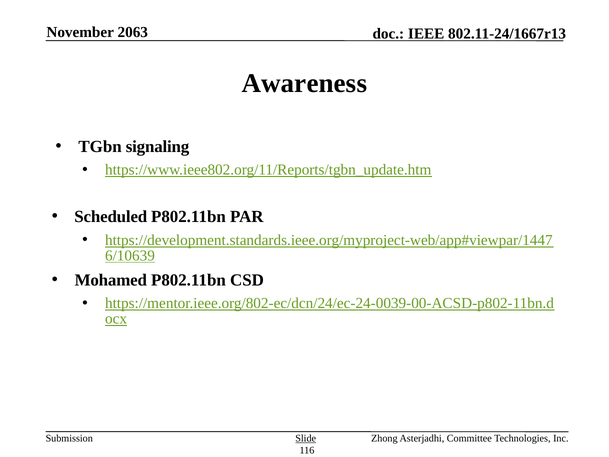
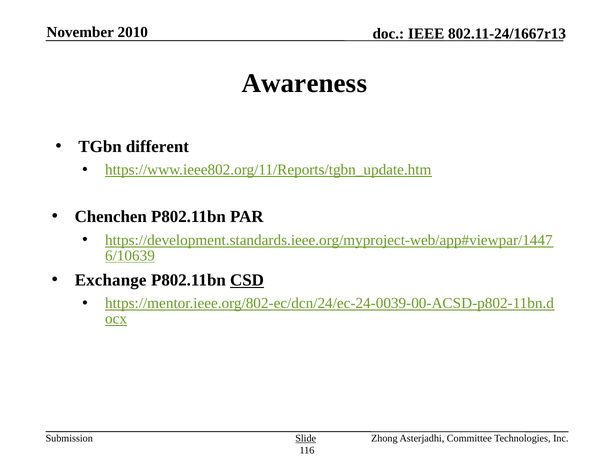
2063: 2063 -> 2010 (133, 32)
signaling: signaling -> different (157, 146)
Scheduled: Scheduled -> Chenchen (111, 217)
Mohamed: Mohamed -> Exchange (111, 280)
CSD underline: none -> present (247, 280)
